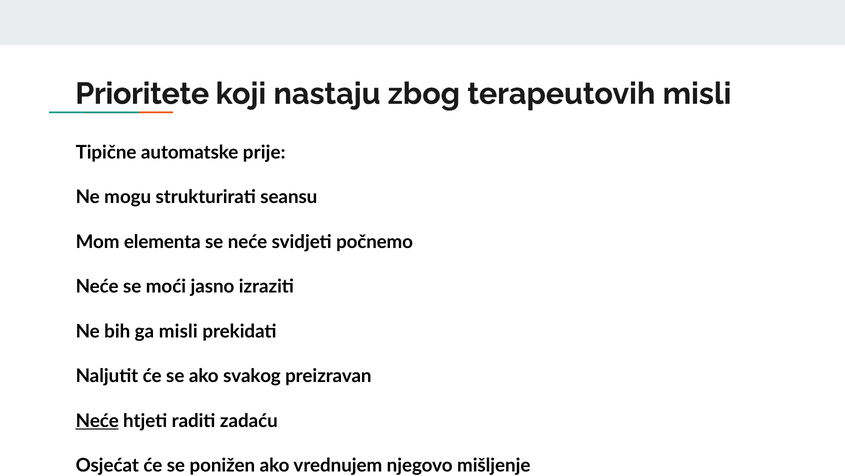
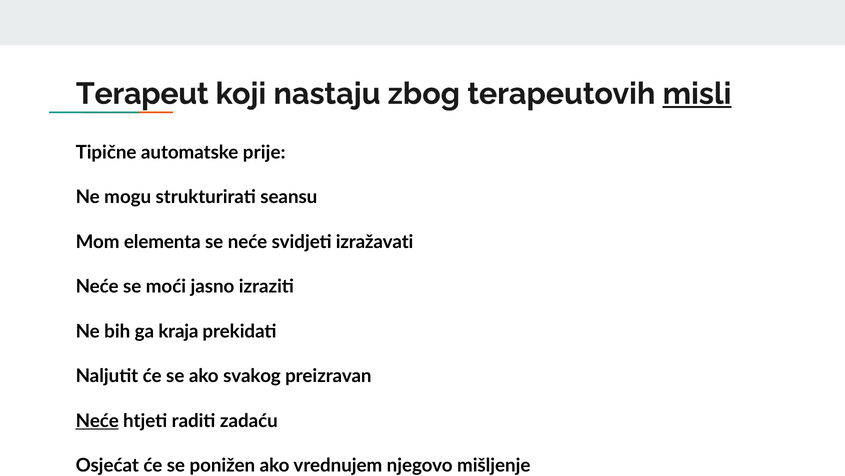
Prioritete: Prioritete -> Terapeut (142, 94)
misli underline: none -> present (697, 94)
počnemo: počnemo -> izražavati (375, 242)
ga misli: misli -> kraja (178, 331)
